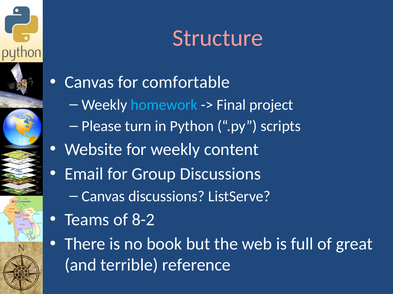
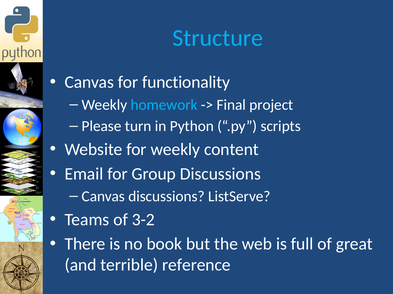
Structure colour: pink -> light blue (218, 38)
comfortable: comfortable -> functionality (186, 82)
8-2: 8-2 -> 3-2 (143, 220)
